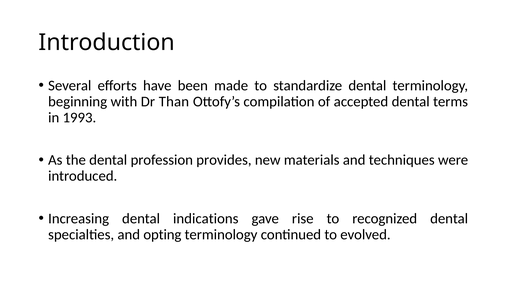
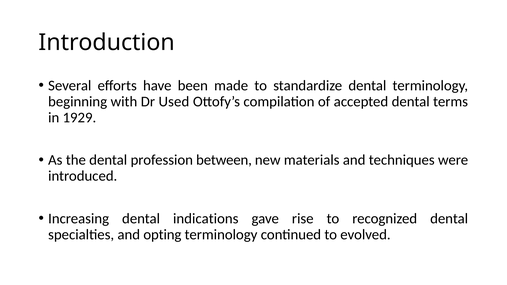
Than: Than -> Used (174, 102)
1993: 1993 -> 1929 (79, 118)
provides: provides -> between (224, 160)
